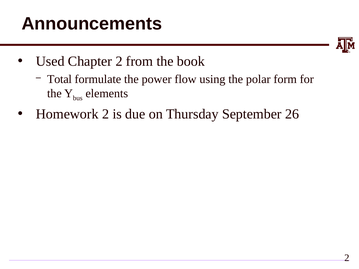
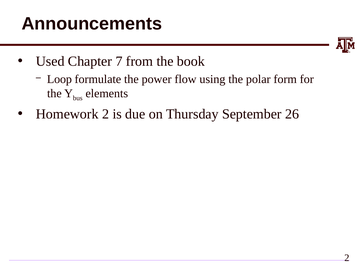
Chapter 2: 2 -> 7 (119, 61)
Total: Total -> Loop (59, 79)
